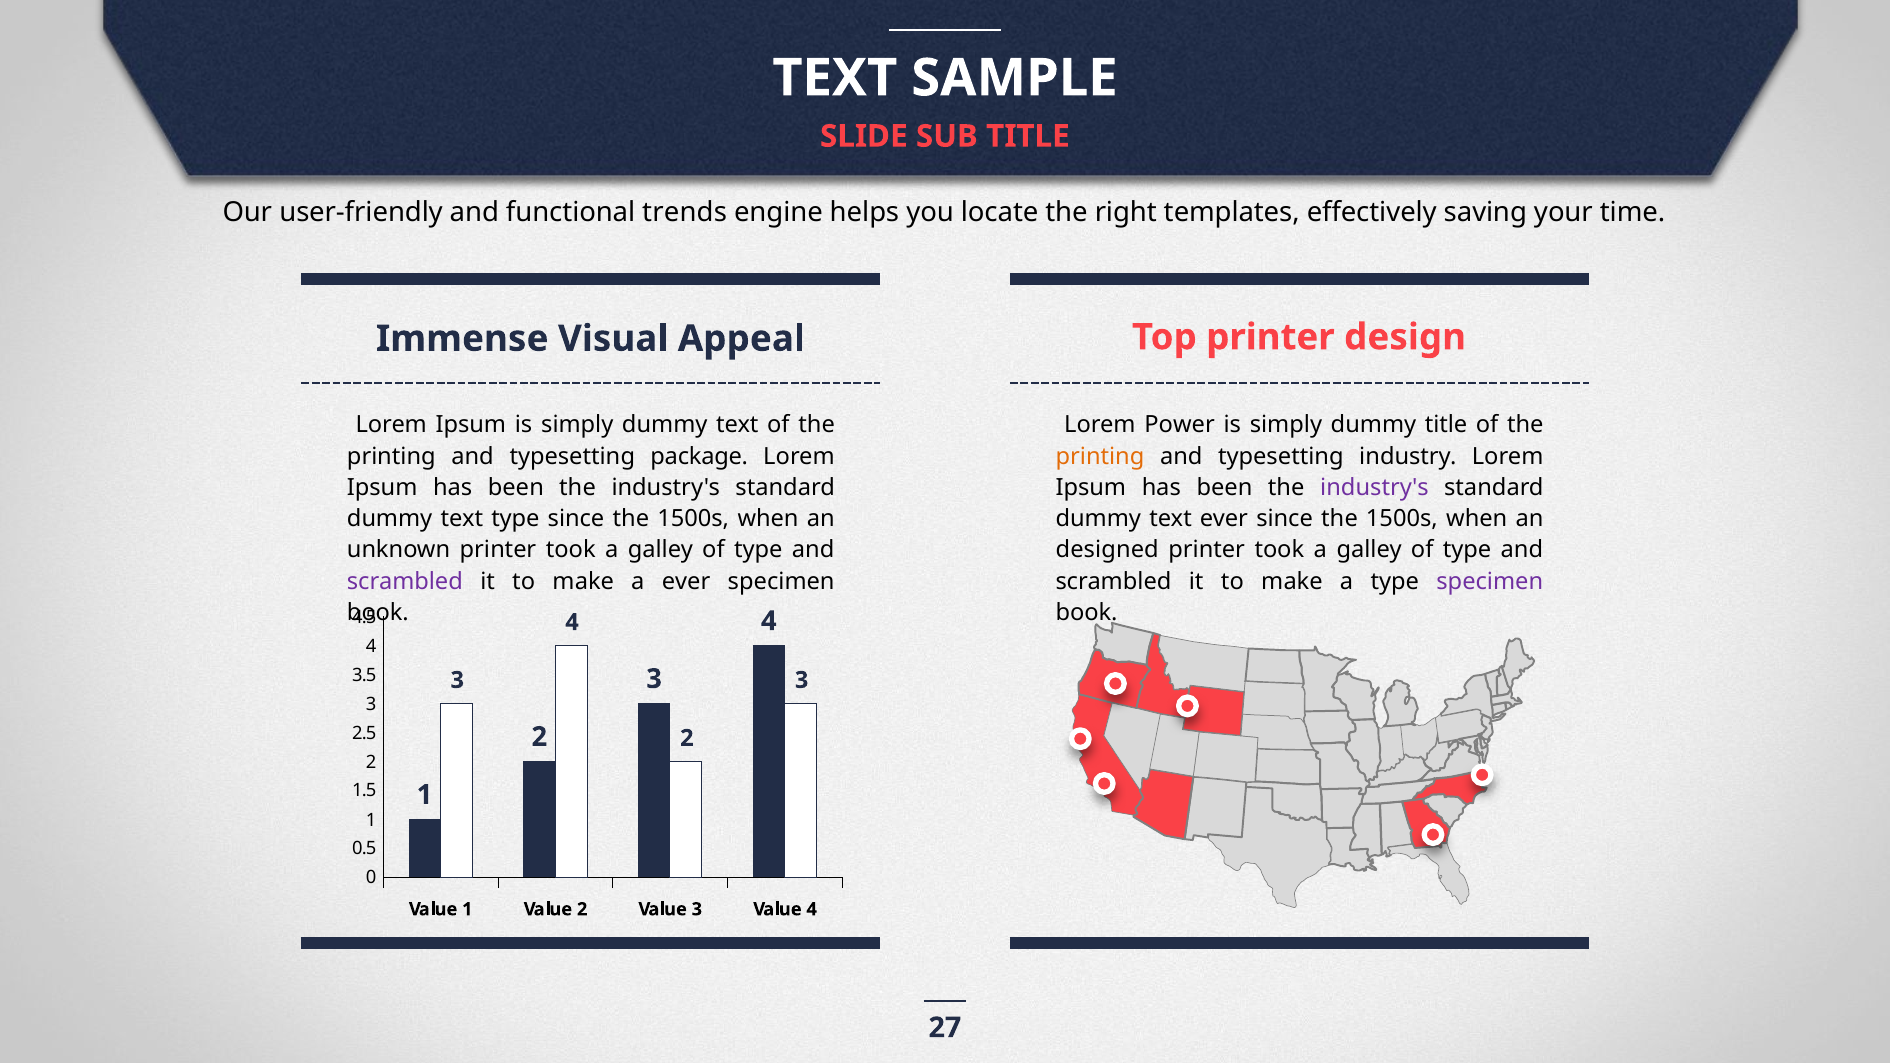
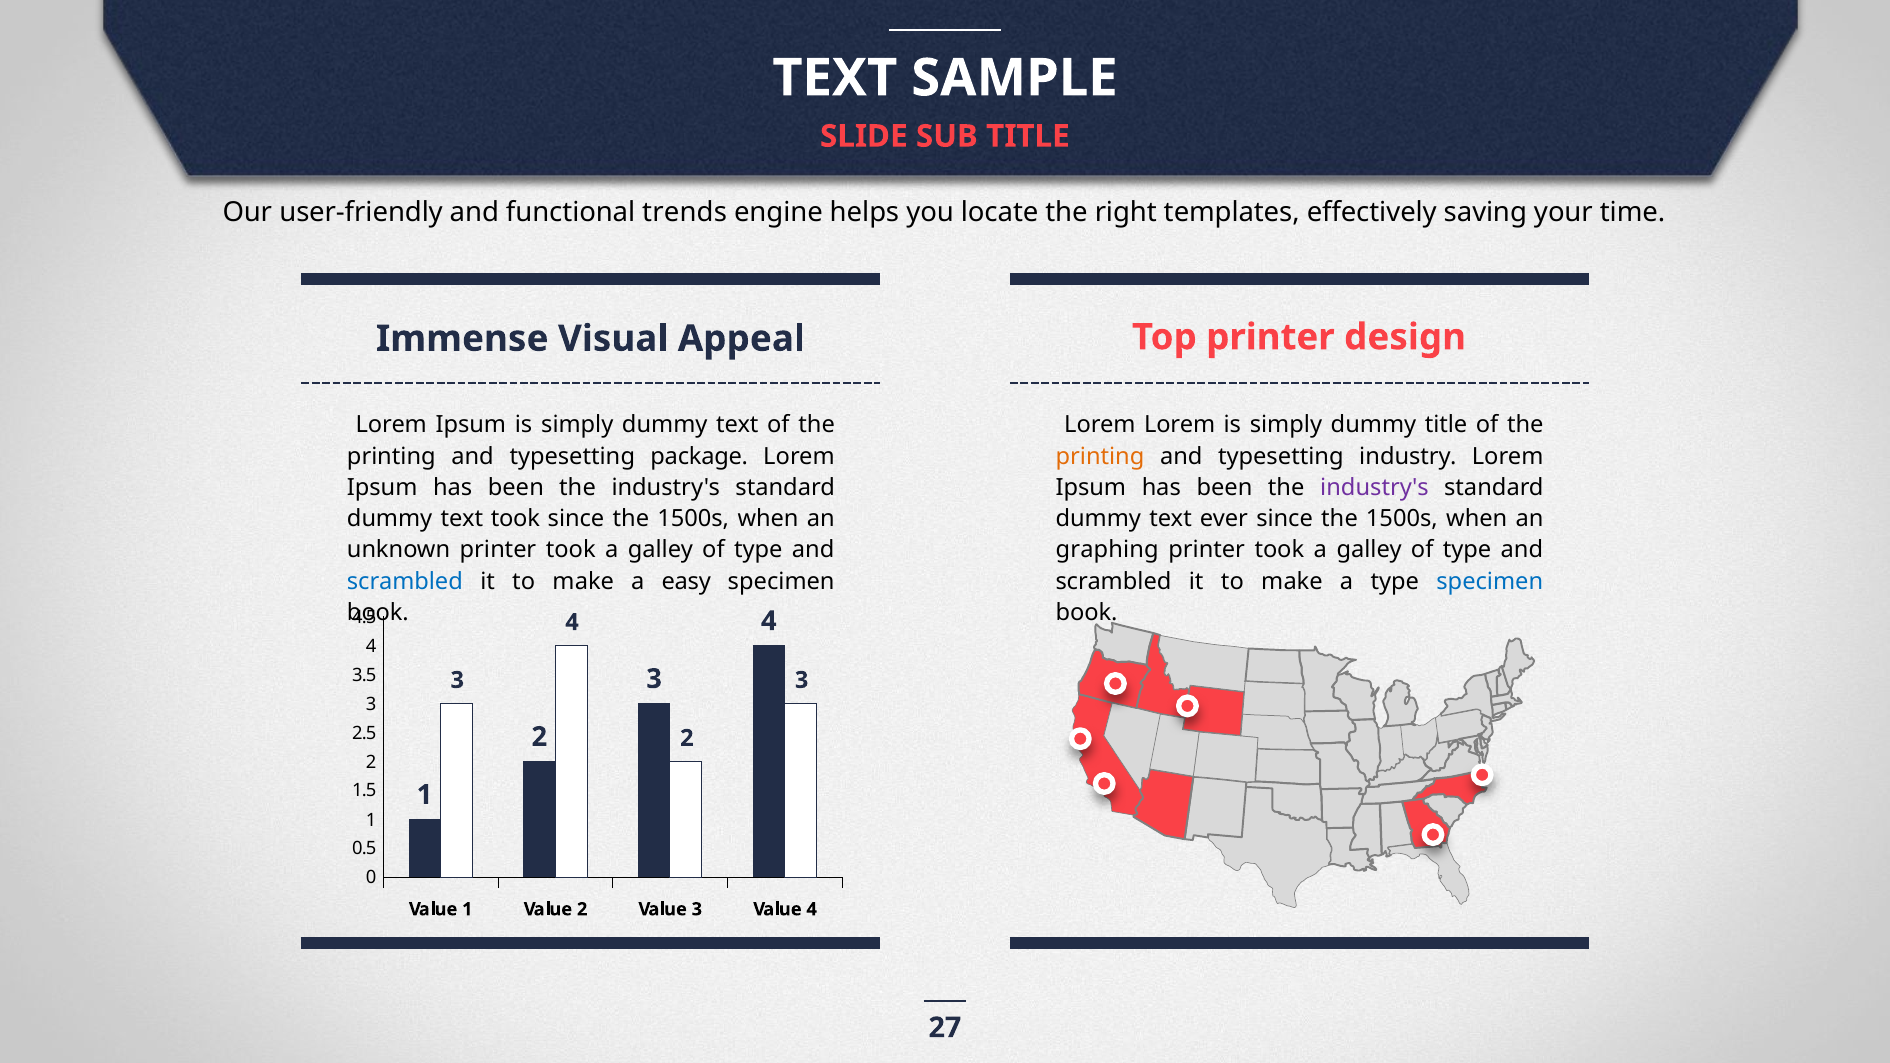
Lorem Power: Power -> Lorem (1180, 425)
text type: type -> took (515, 519)
designed: designed -> graphing (1107, 550)
scrambled colour: purple -> blue (405, 581)
a ever: ever -> easy (686, 581)
specimen colour: purple -> blue (1490, 581)
